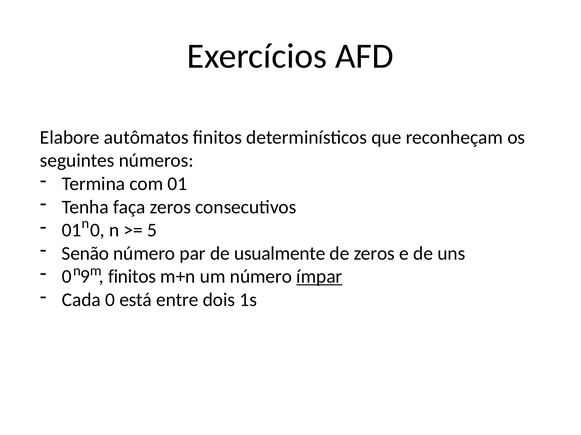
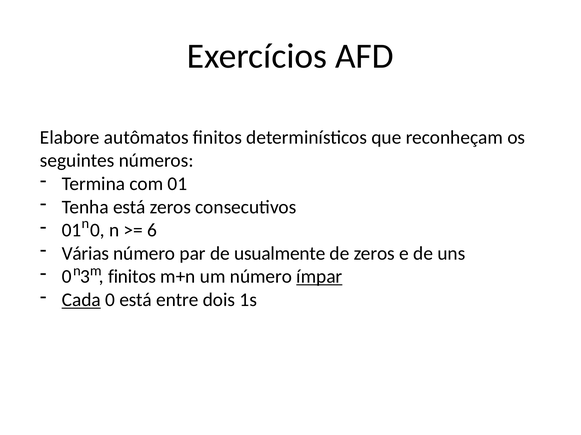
Tenha faça: faça -> está (129, 207)
5: 5 -> 6 (152, 231)
Senão: Senão -> Várias (85, 254)
9: 9 -> 3 (85, 277)
Cada underline: none -> present (81, 300)
